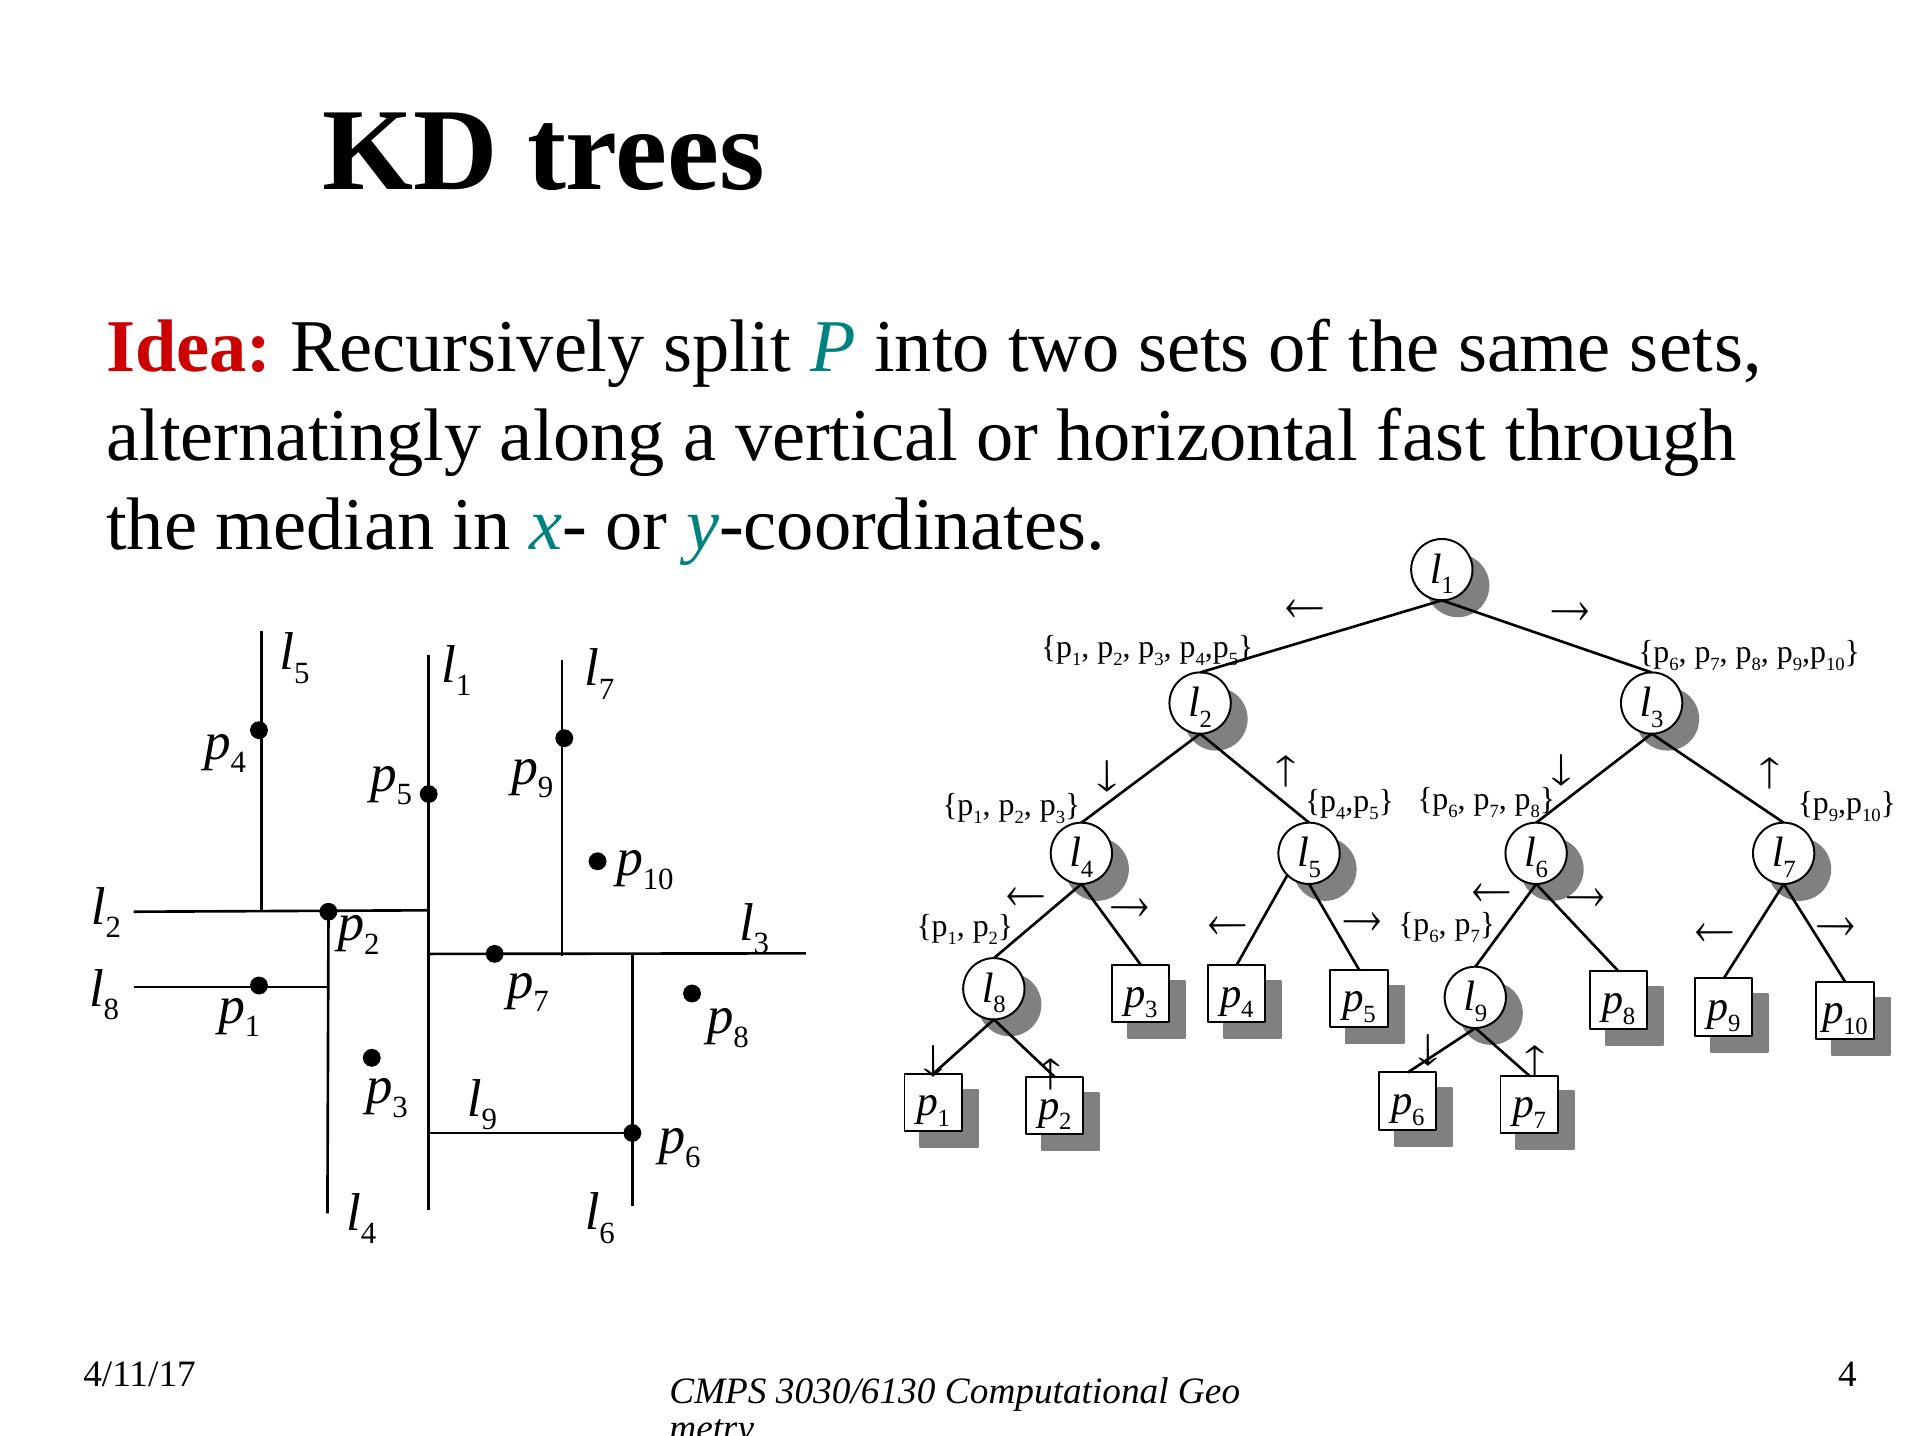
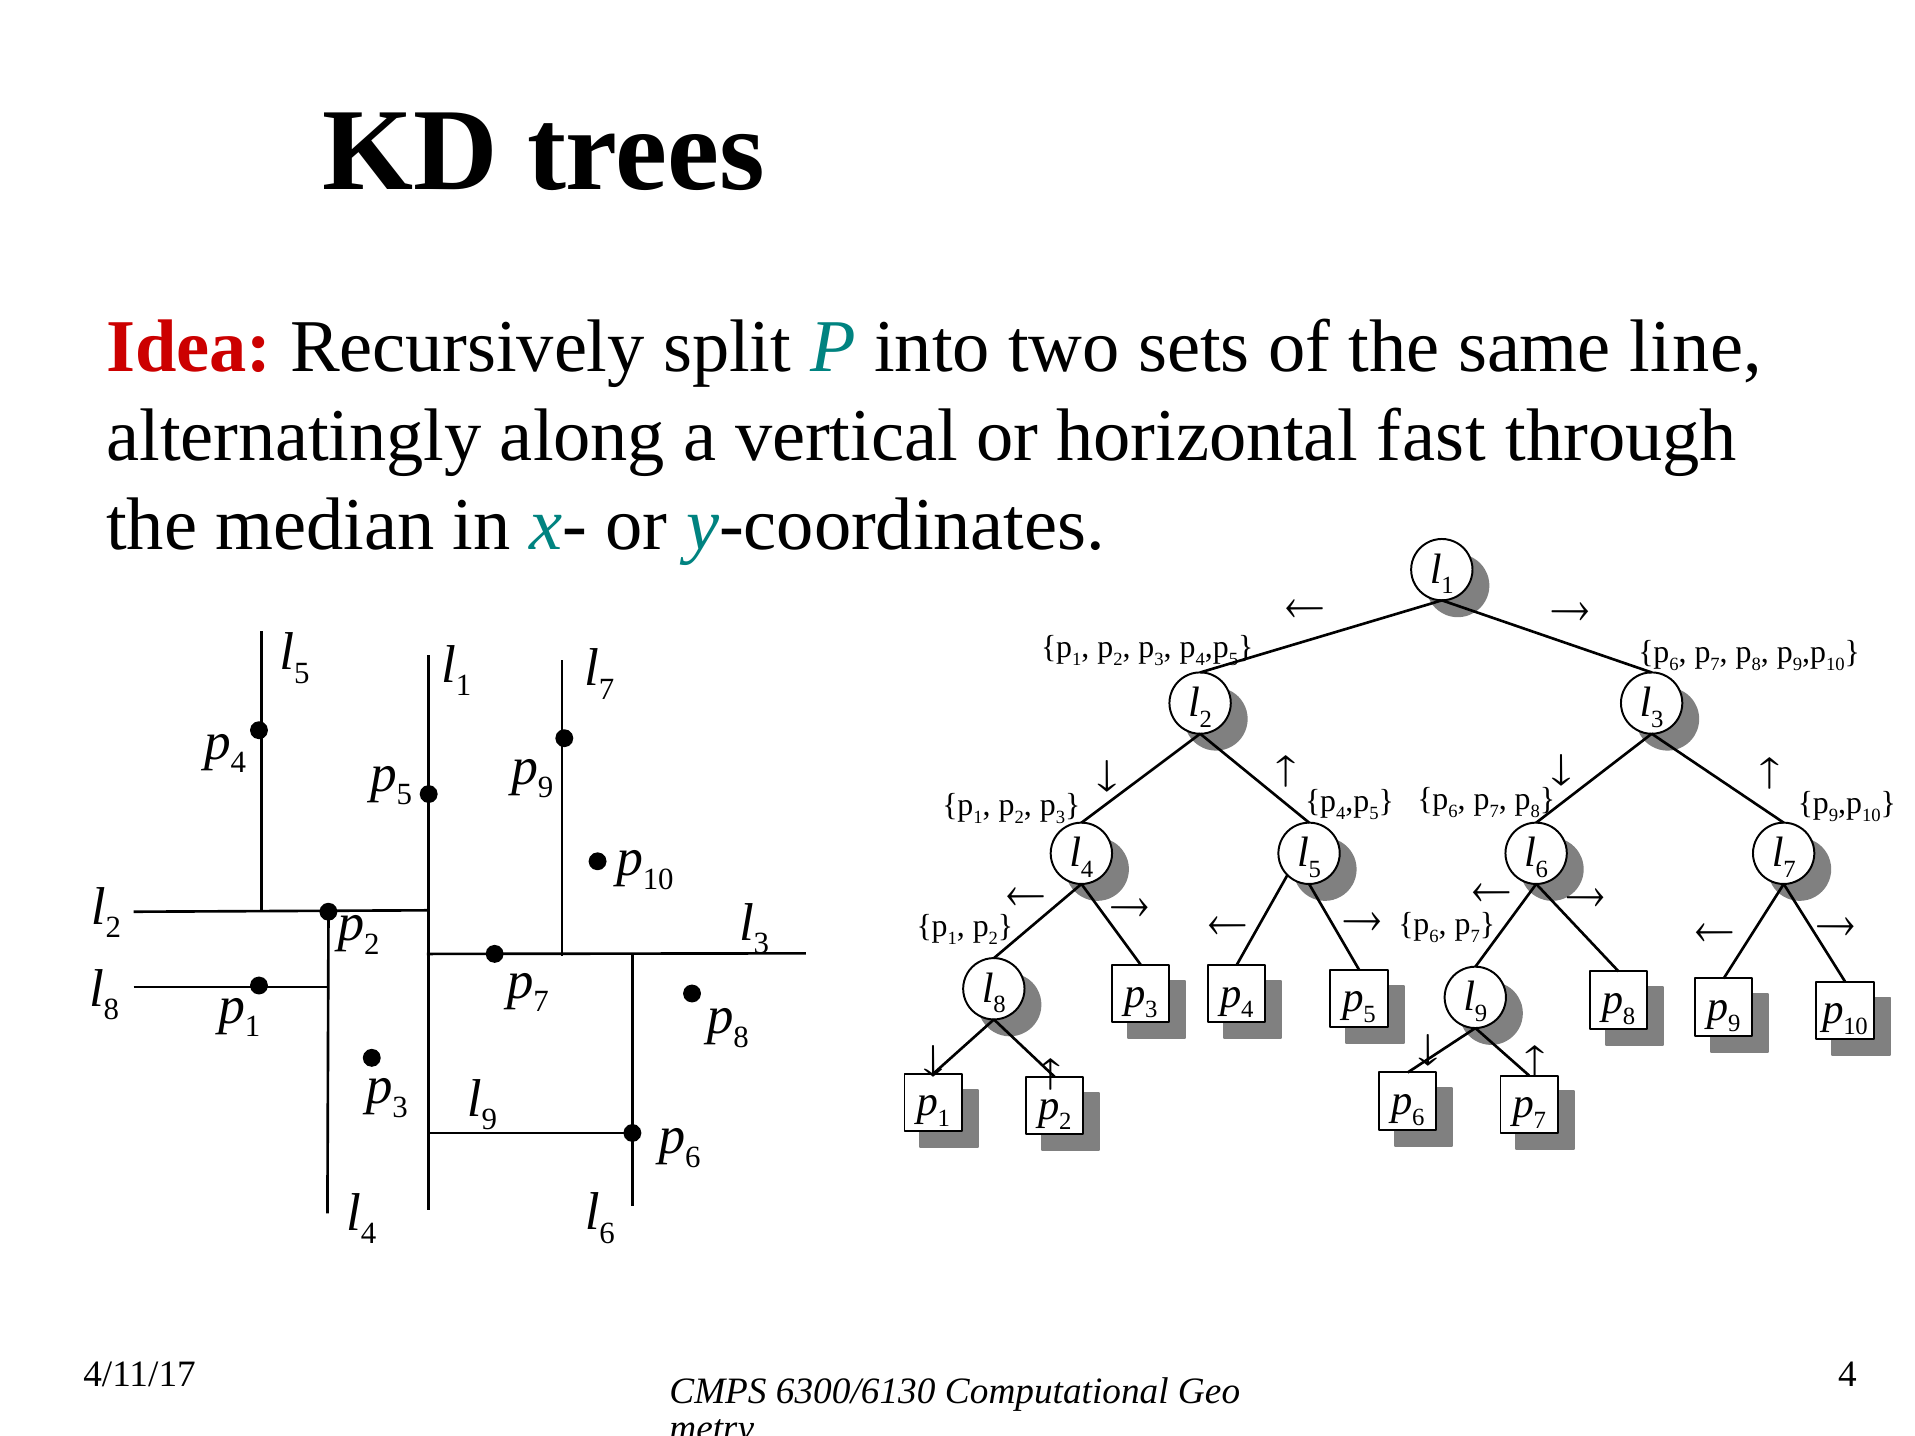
same sets: sets -> line (1696, 347)
3030/6130: 3030/6130 -> 6300/6130 (856, 1391)
